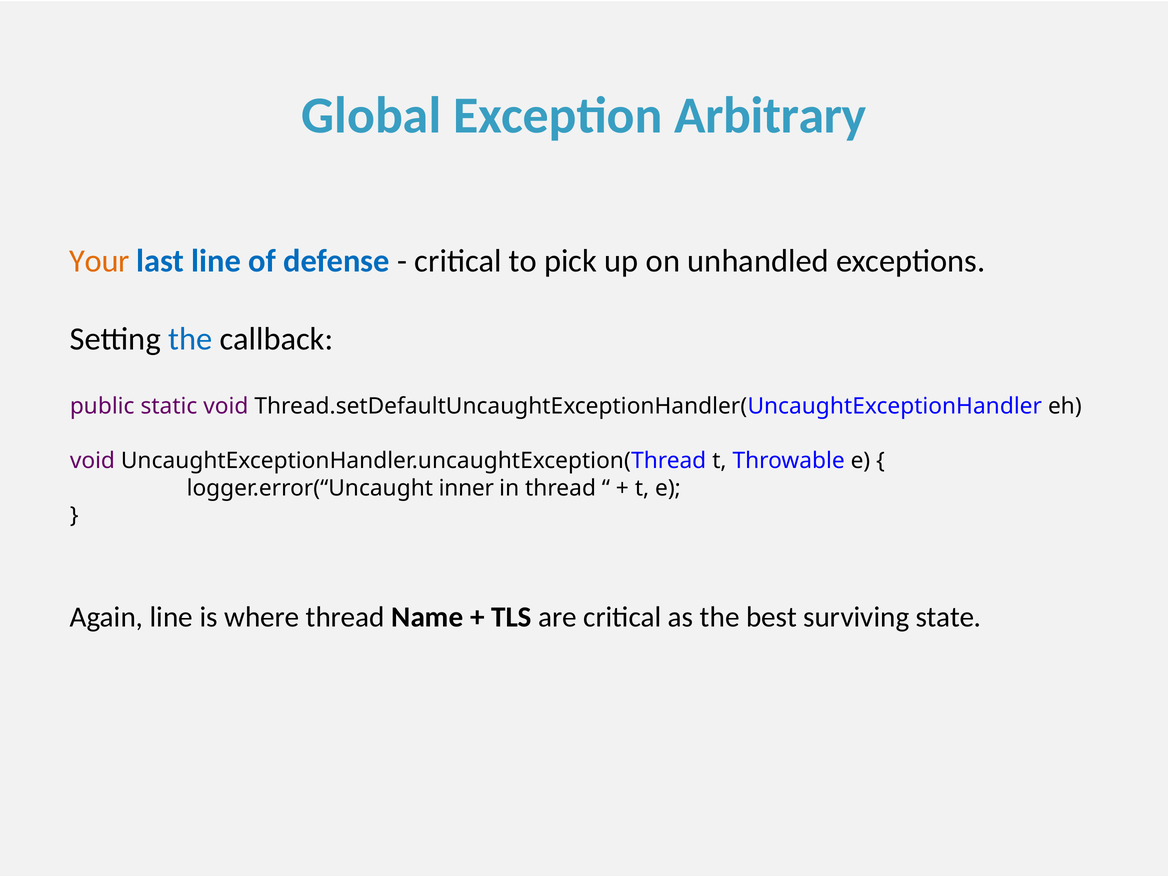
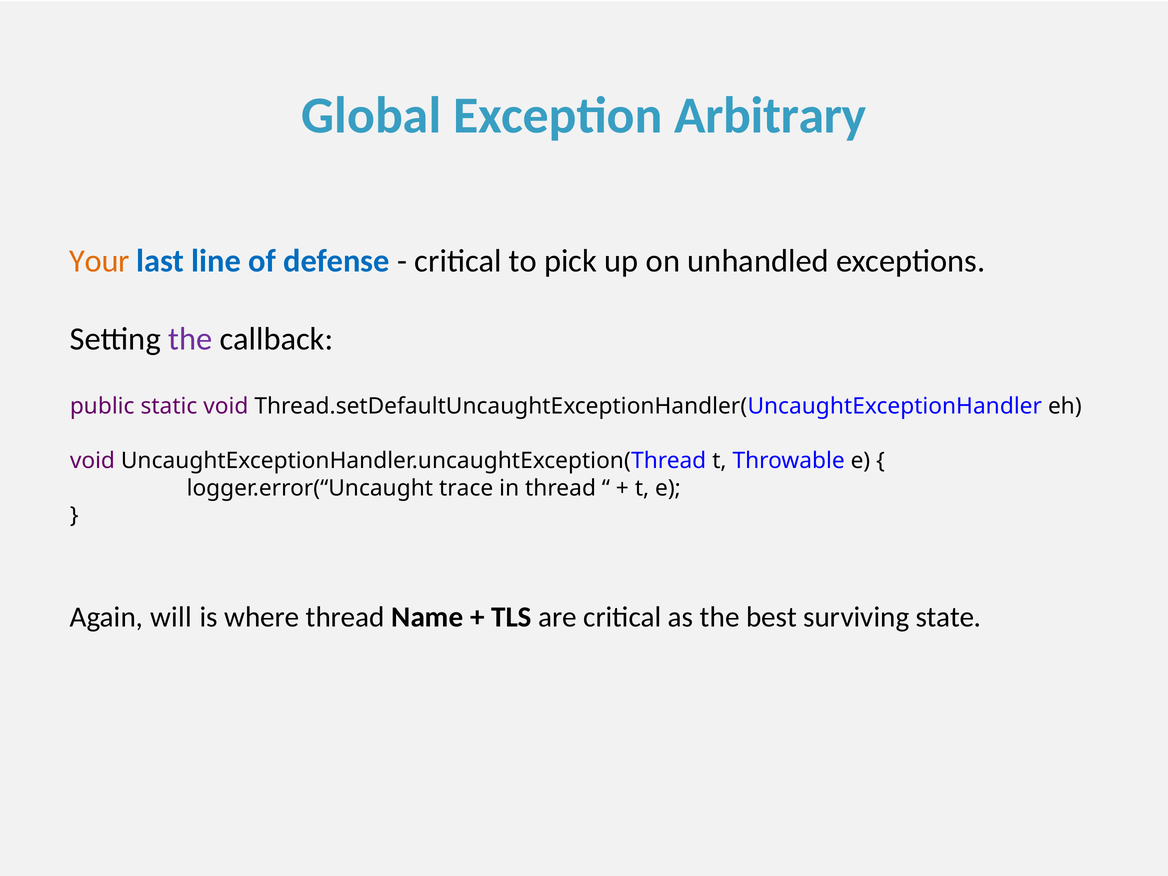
the colour: blue -> purple (190, 339)
inner: inner -> trace (466, 488)
Again line: line -> will (171, 617)
